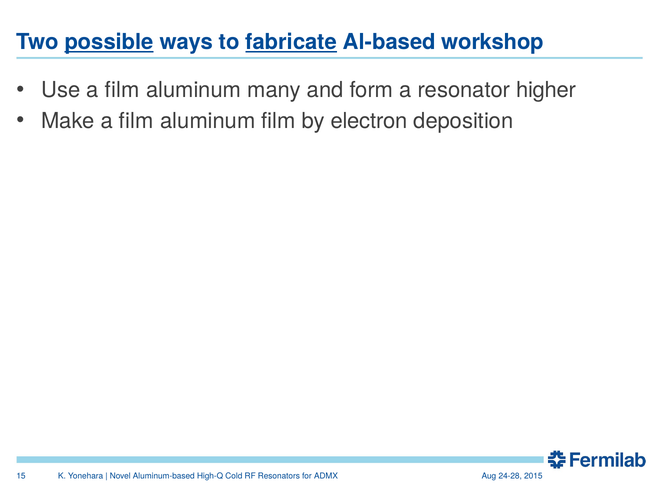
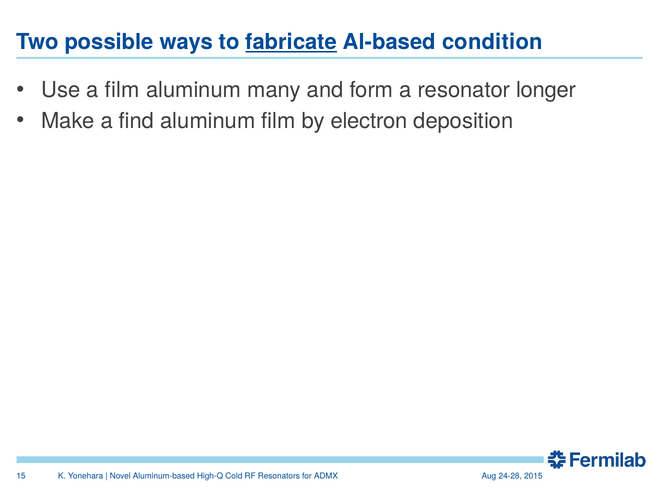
possible underline: present -> none (109, 42)
workshop: workshop -> condition (492, 42)
higher: higher -> longer (546, 90)
Make a film: film -> find (136, 121)
